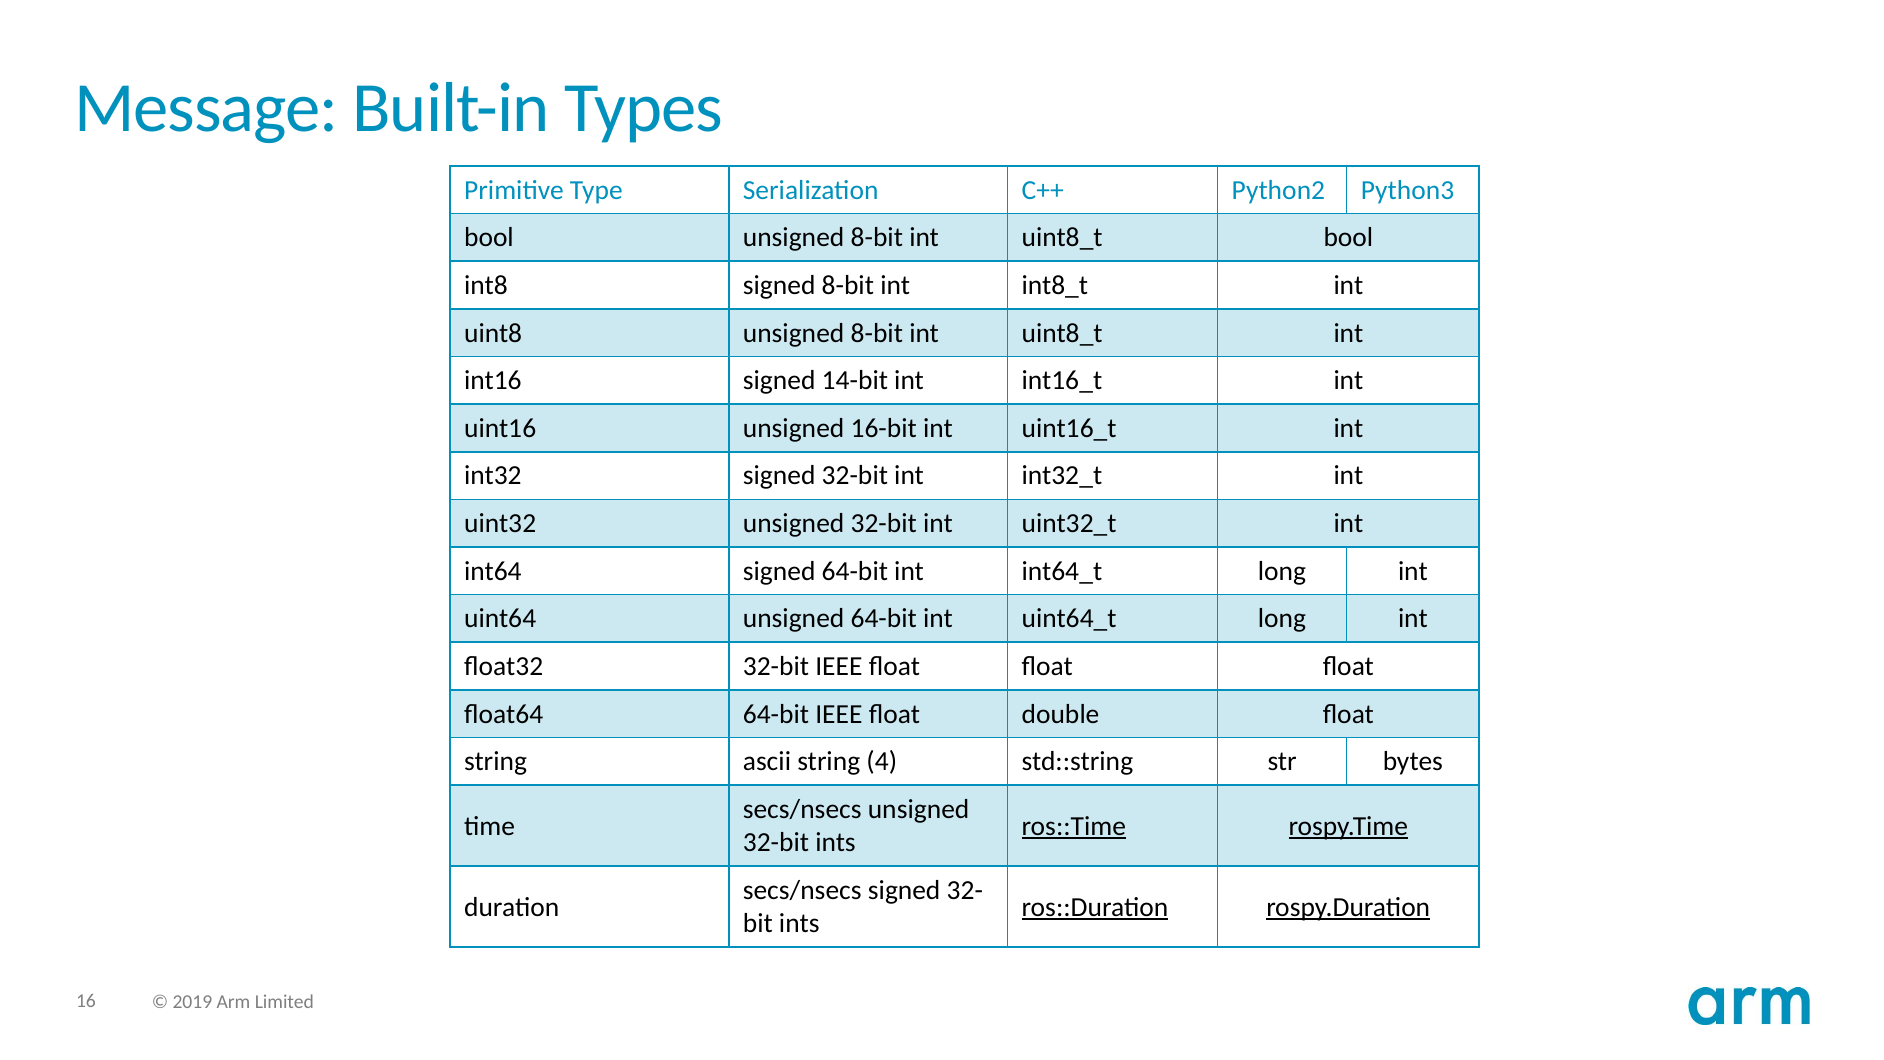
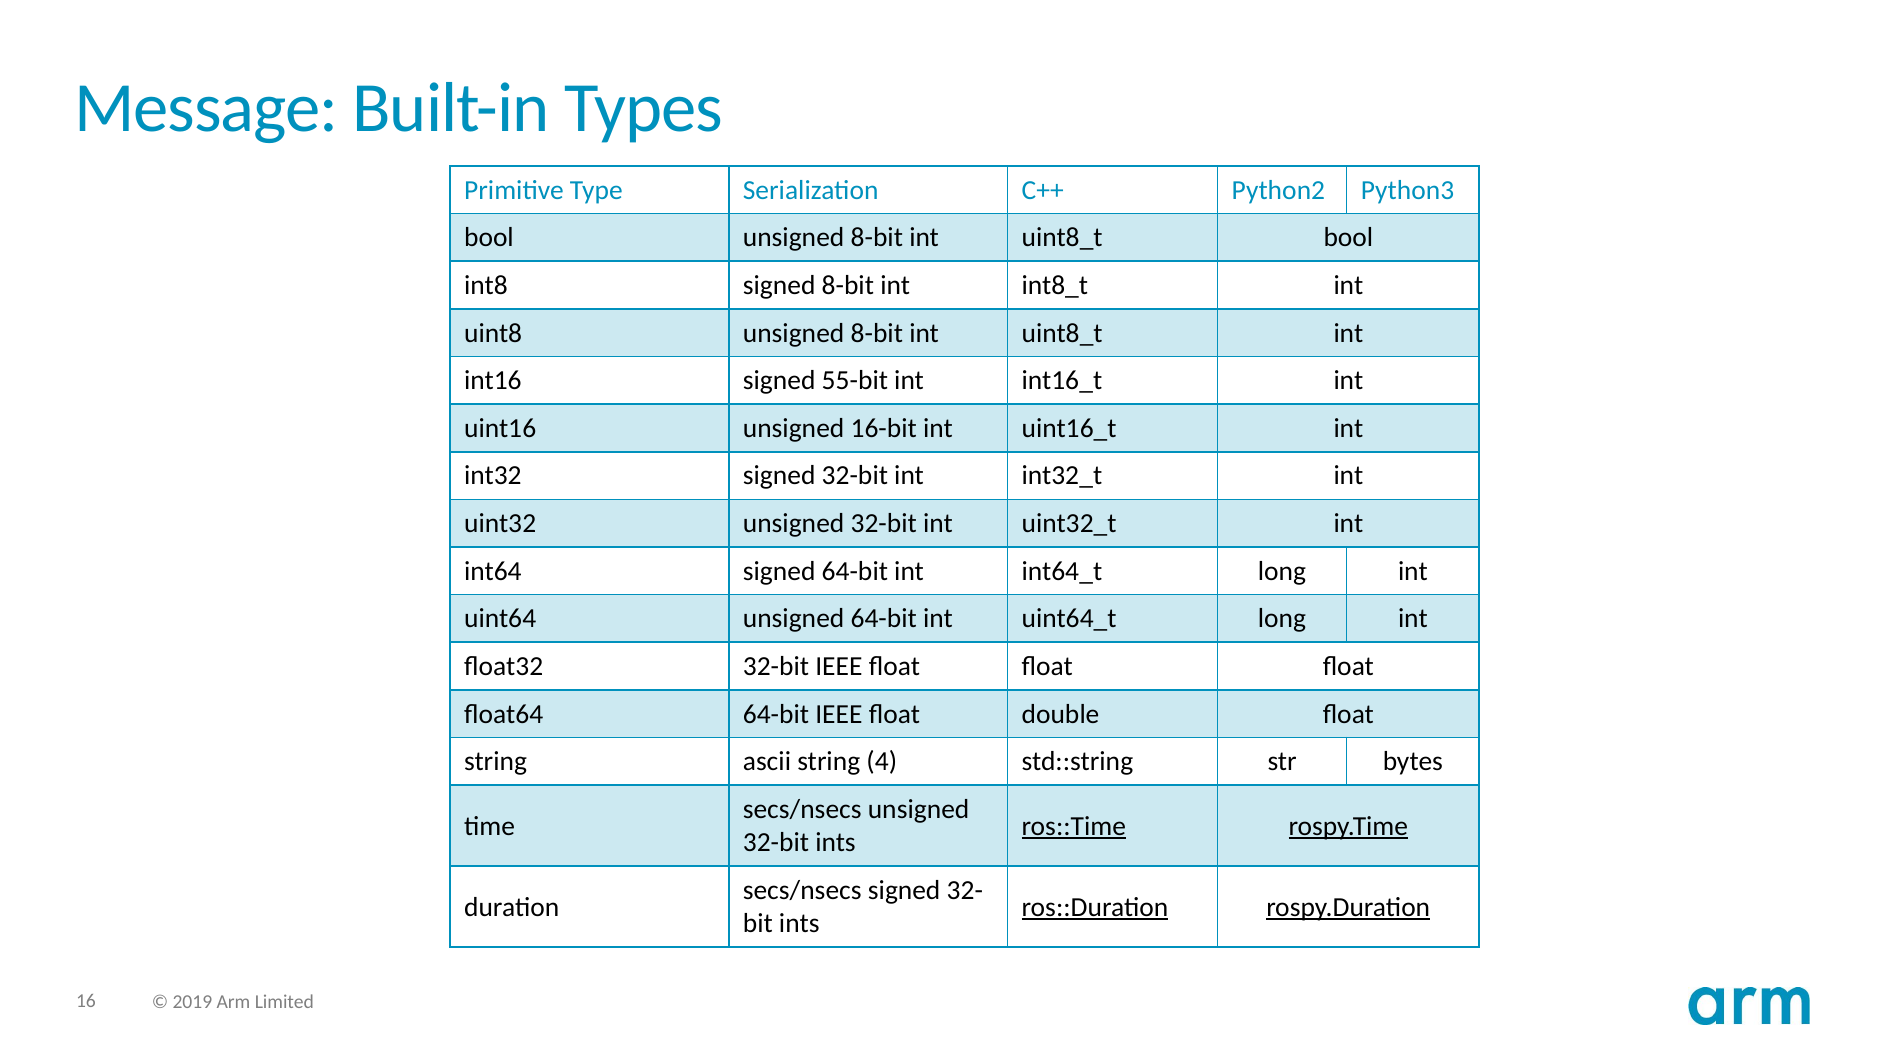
14-bit: 14-bit -> 55-bit (855, 381)
